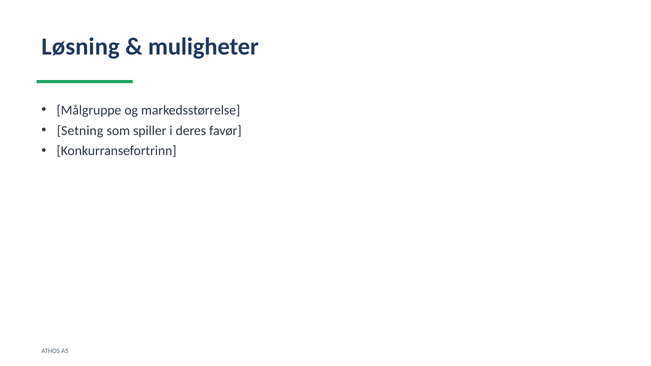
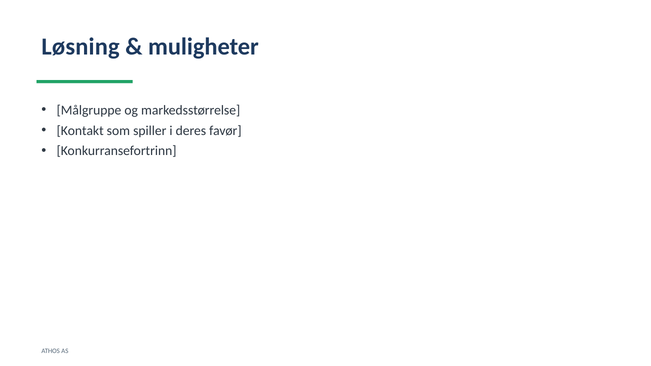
Setning: Setning -> Kontakt (80, 131)
